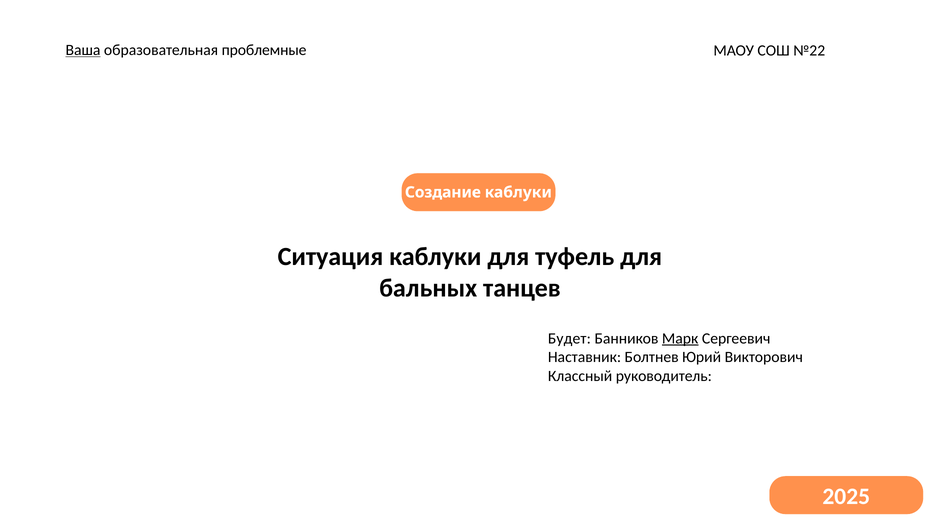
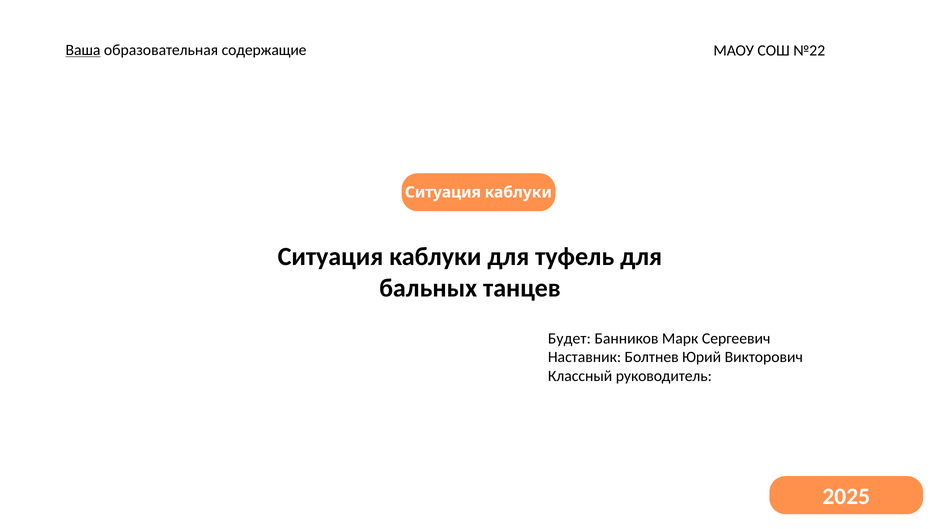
проблемные: проблемные -> содержащие (264, 50)
Создание: Создание -> Ситуация (443, 192)
Марк underline: present -> none (680, 338)
